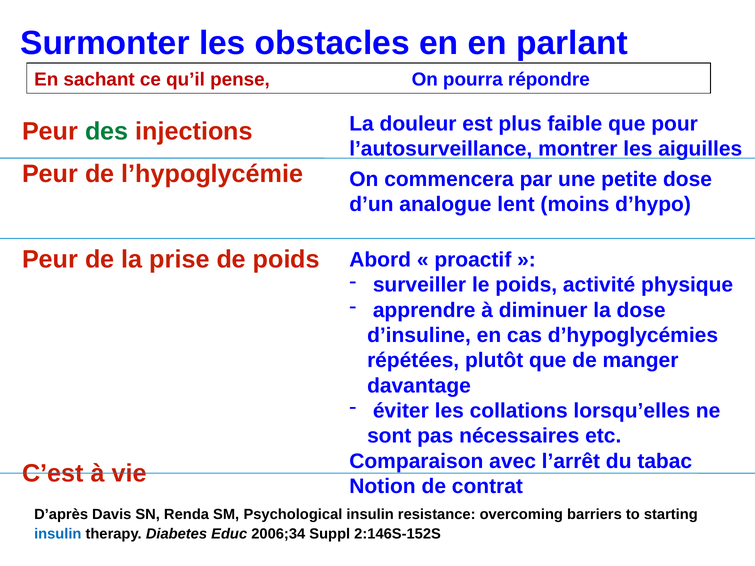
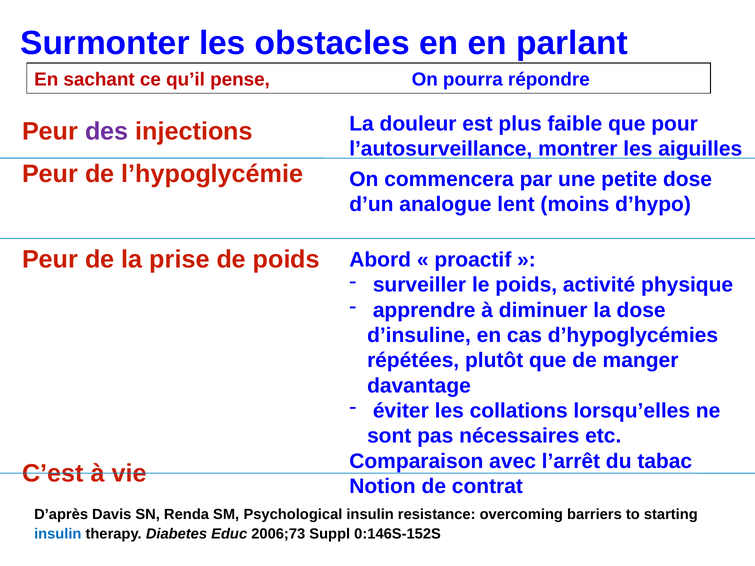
des colour: green -> purple (107, 131)
2006;34: 2006;34 -> 2006;73 (278, 534)
2:146S-152S: 2:146S-152S -> 0:146S-152S (398, 534)
